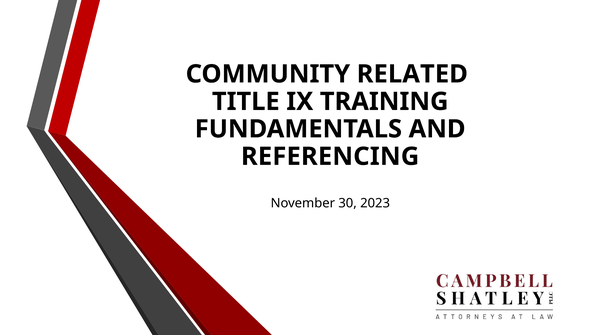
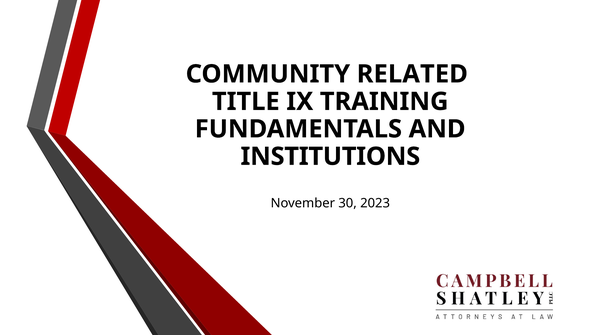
REFERENCING: REFERENCING -> INSTITUTIONS (330, 157)
